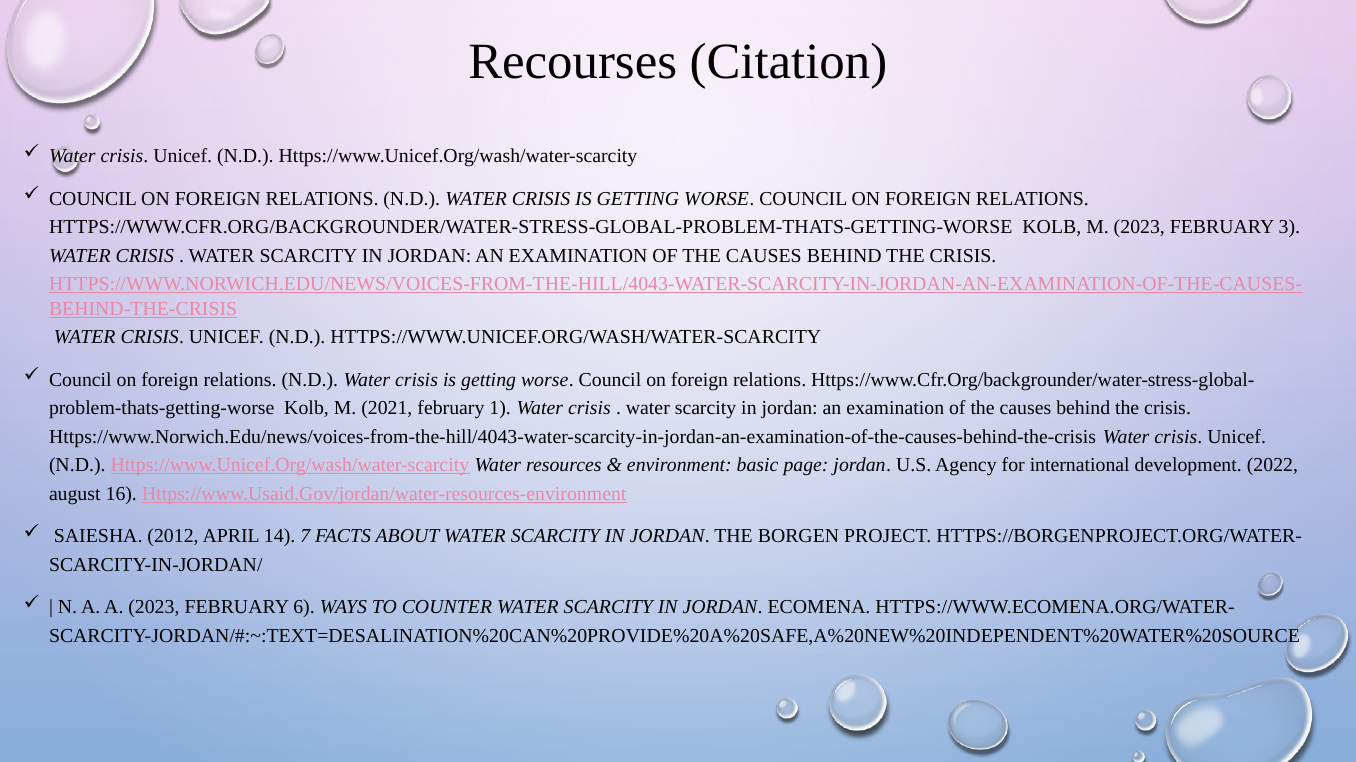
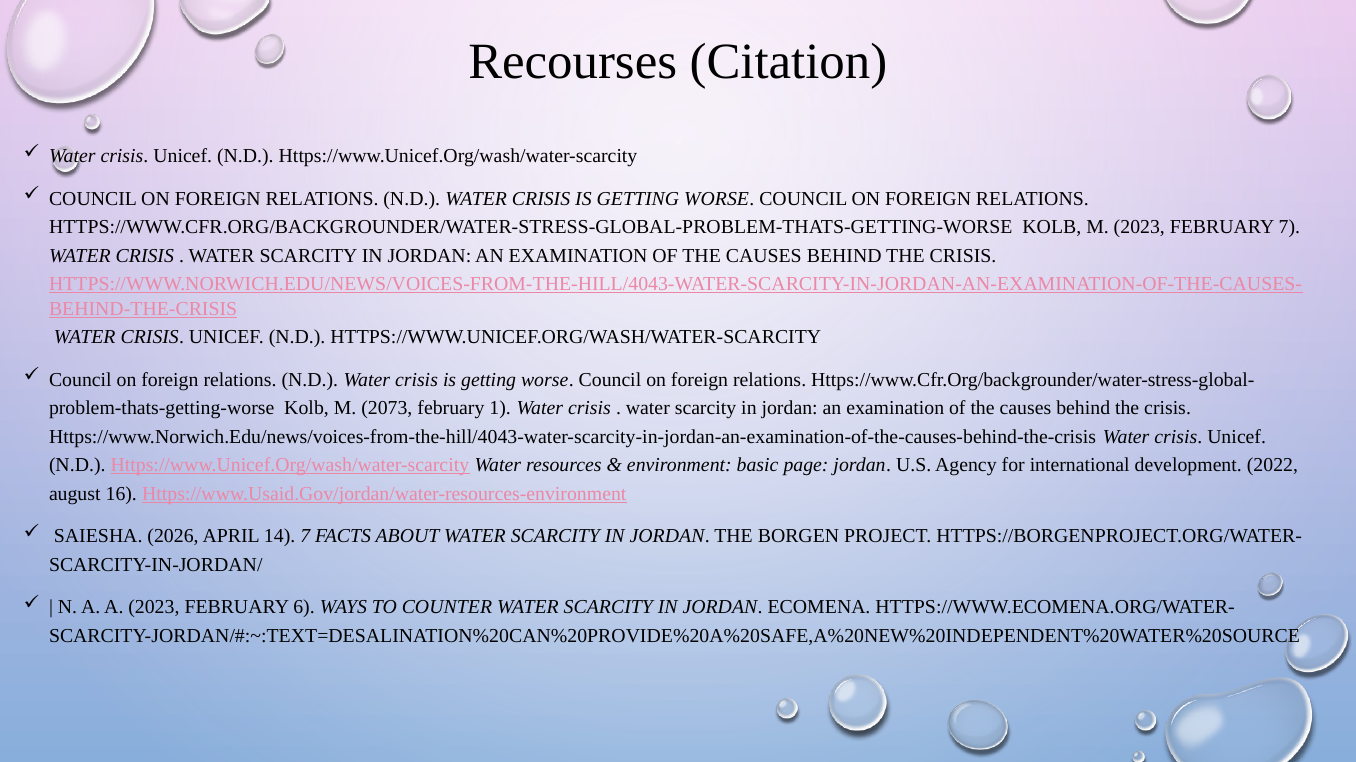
FEBRUARY 3: 3 -> 7 (1289, 227)
2021: 2021 -> 2073 (387, 409)
2012: 2012 -> 2026 (173, 537)
